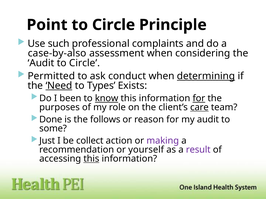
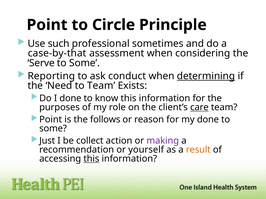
complaints: complaints -> sometimes (158, 44)
case-by-also: case-by-also -> case-by-that (57, 53)
Audit: Audit -> Serve (41, 63)
Circle: Circle -> Some (85, 63)
Permitted: Permitted -> Reporting (51, 76)
Need underline: present -> none (59, 86)
to Types: Types -> Team (101, 86)
I been: been -> done (70, 99)
know underline: present -> none (107, 99)
for underline: present -> none (199, 99)
Done: Done -> Point (51, 120)
my audit: audit -> done (208, 120)
result colour: purple -> orange (198, 150)
